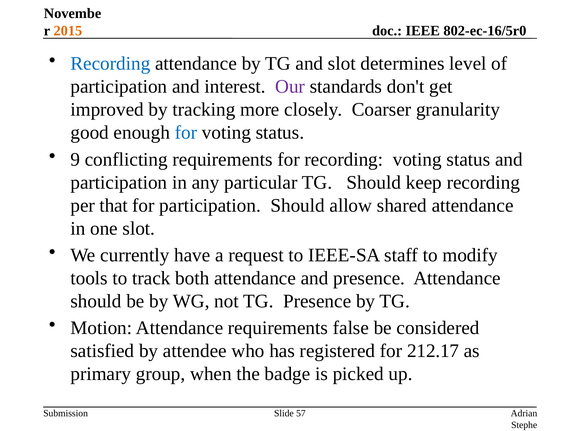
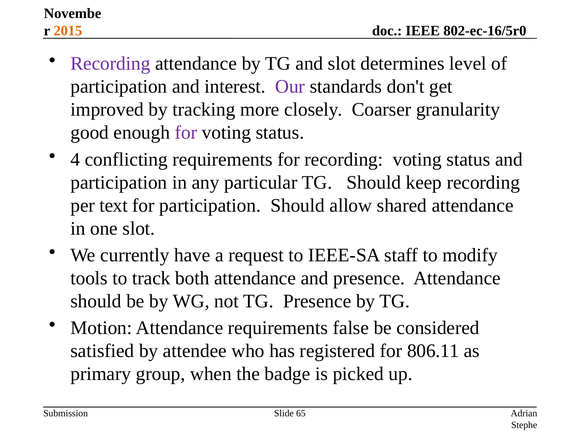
Recording colour: blue -> purple (110, 64)
for colour: blue -> purple (186, 133)
9: 9 -> 4 (75, 159)
that: that -> text (114, 205)
212.17: 212.17 -> 806.11 (433, 351)
57: 57 -> 65 (301, 414)
